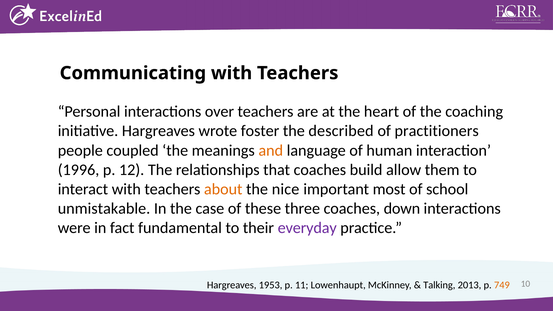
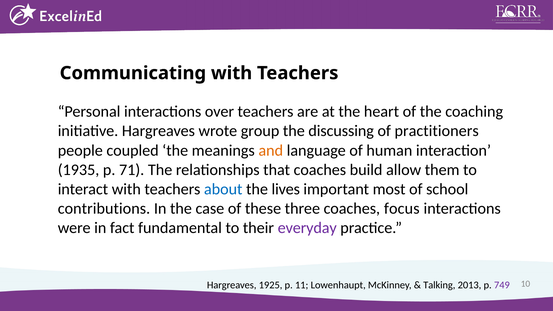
foster: foster -> group (260, 131)
described: described -> discussing (341, 131)
1996: 1996 -> 1935 (79, 170)
12: 12 -> 71 (132, 170)
about colour: orange -> blue (223, 189)
nice: nice -> lives (286, 189)
unmistakable: unmistakable -> contributions (104, 208)
down: down -> focus (402, 208)
1953: 1953 -> 1925 (271, 285)
749 colour: orange -> purple (502, 285)
